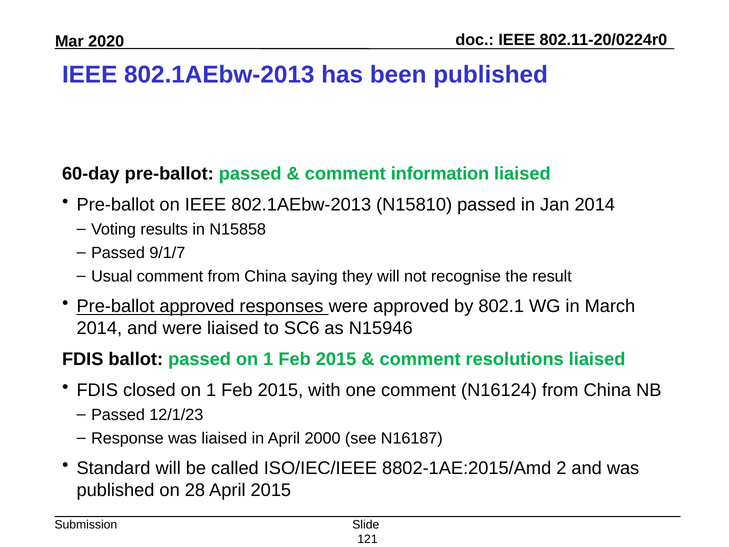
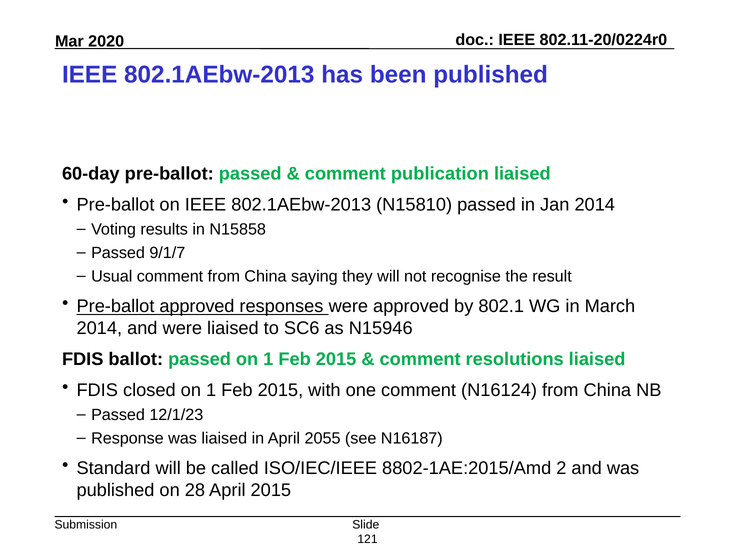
information: information -> publication (440, 174)
2000: 2000 -> 2055 (323, 438)
